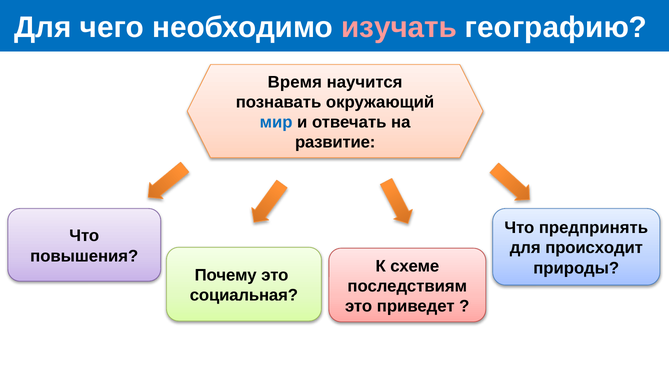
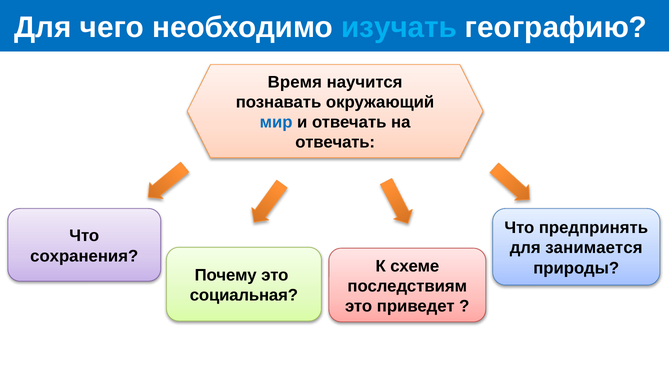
изучать colour: pink -> light blue (399, 27)
развитие: развитие -> отвечать (335, 142)
происходит: происходит -> занимается (594, 248)
повышения: повышения -> сохранения (84, 256)
